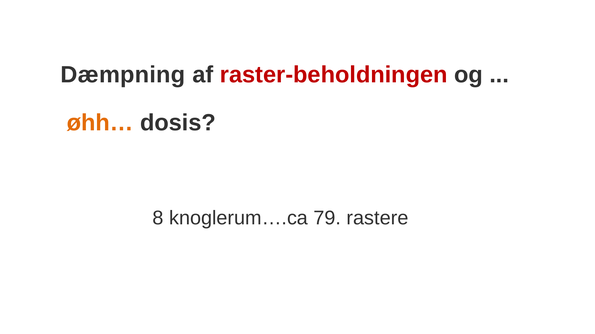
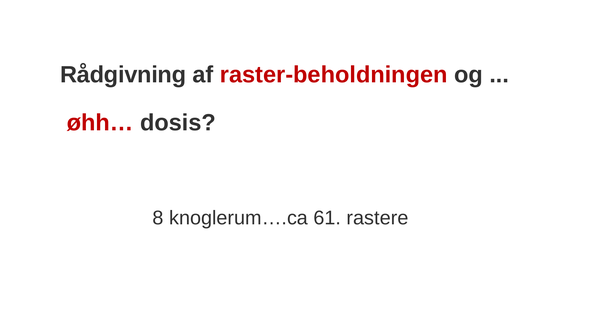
Dæmpning: Dæmpning -> Rådgivning (123, 75)
øhh… colour: orange -> red (100, 123)
79: 79 -> 61 (327, 219)
